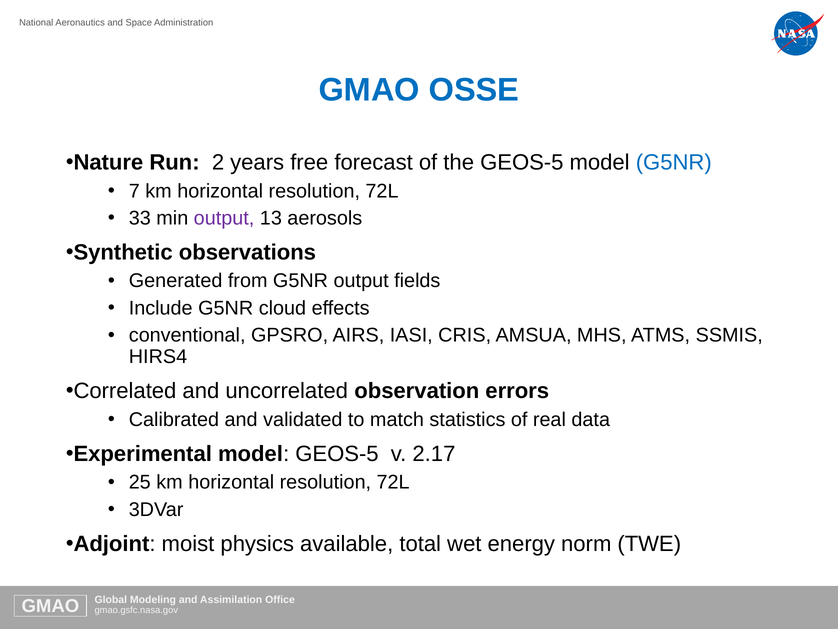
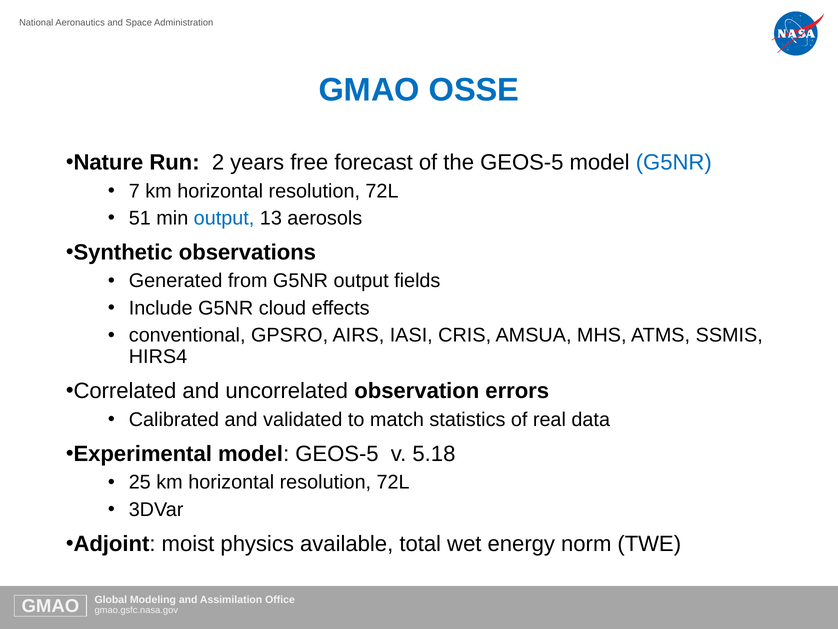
33: 33 -> 51 (140, 218)
output colour: purple -> blue (224, 218)
2.17: 2.17 -> 5.18 (434, 453)
